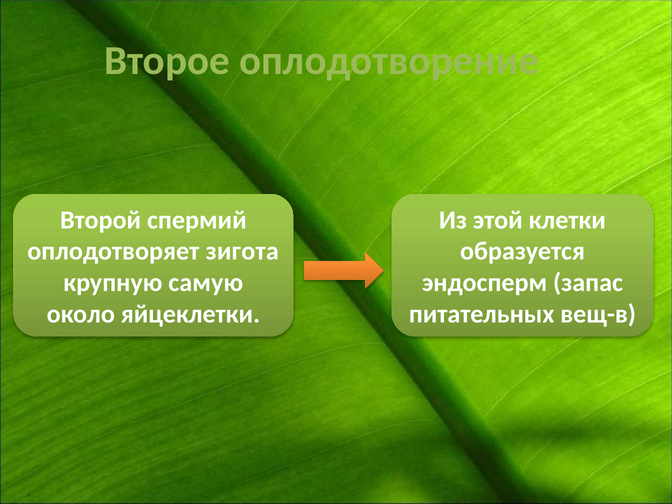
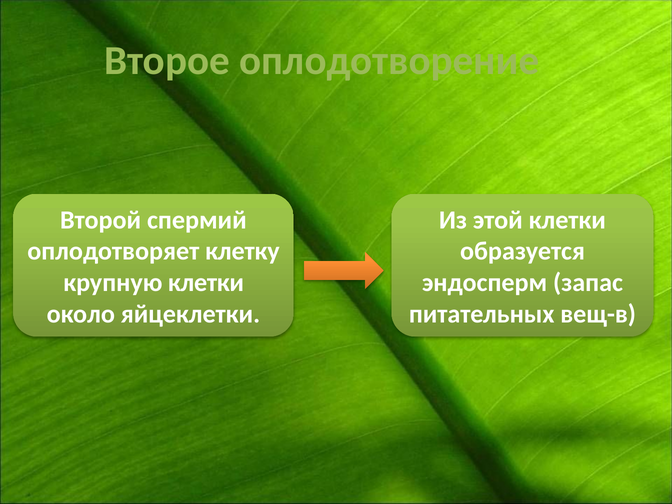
зигота: зигота -> клетку (242, 251)
крупную самую: самую -> клетки (206, 283)
